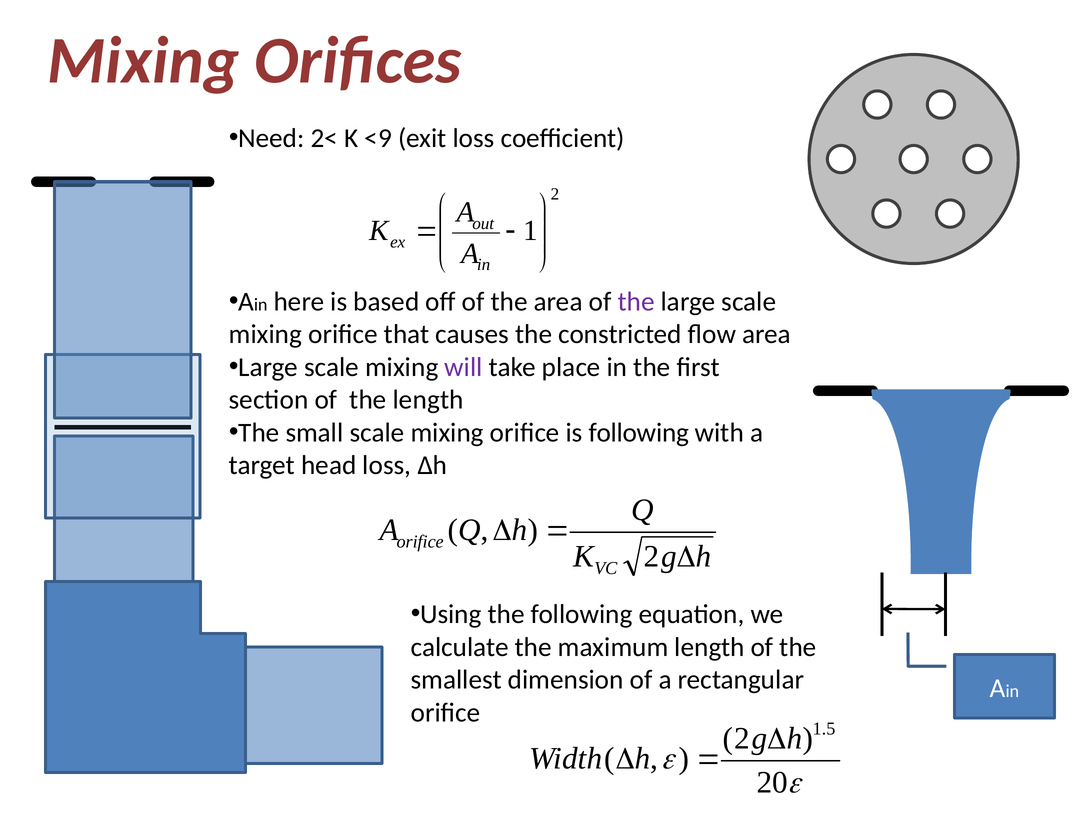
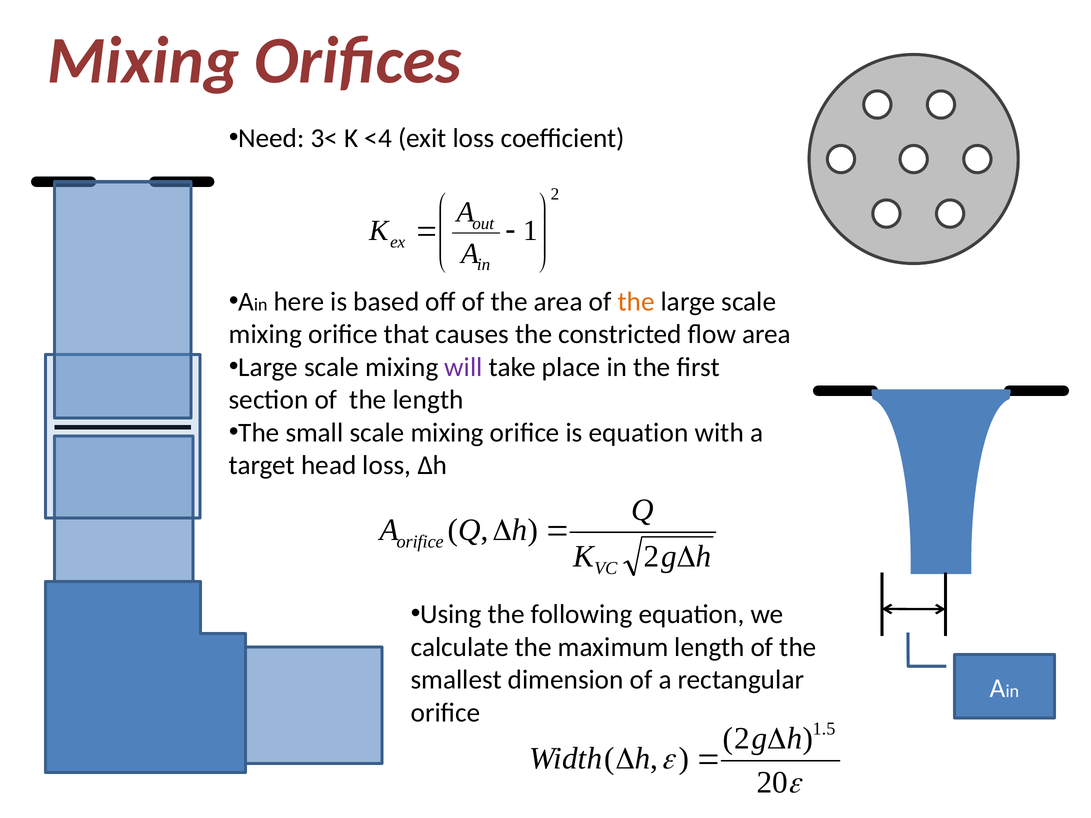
2<: 2< -> 3< (324, 138)
<9: <9 -> <4 (378, 138)
the colour: purple -> orange (636, 302)
is following: following -> equation (639, 433)
